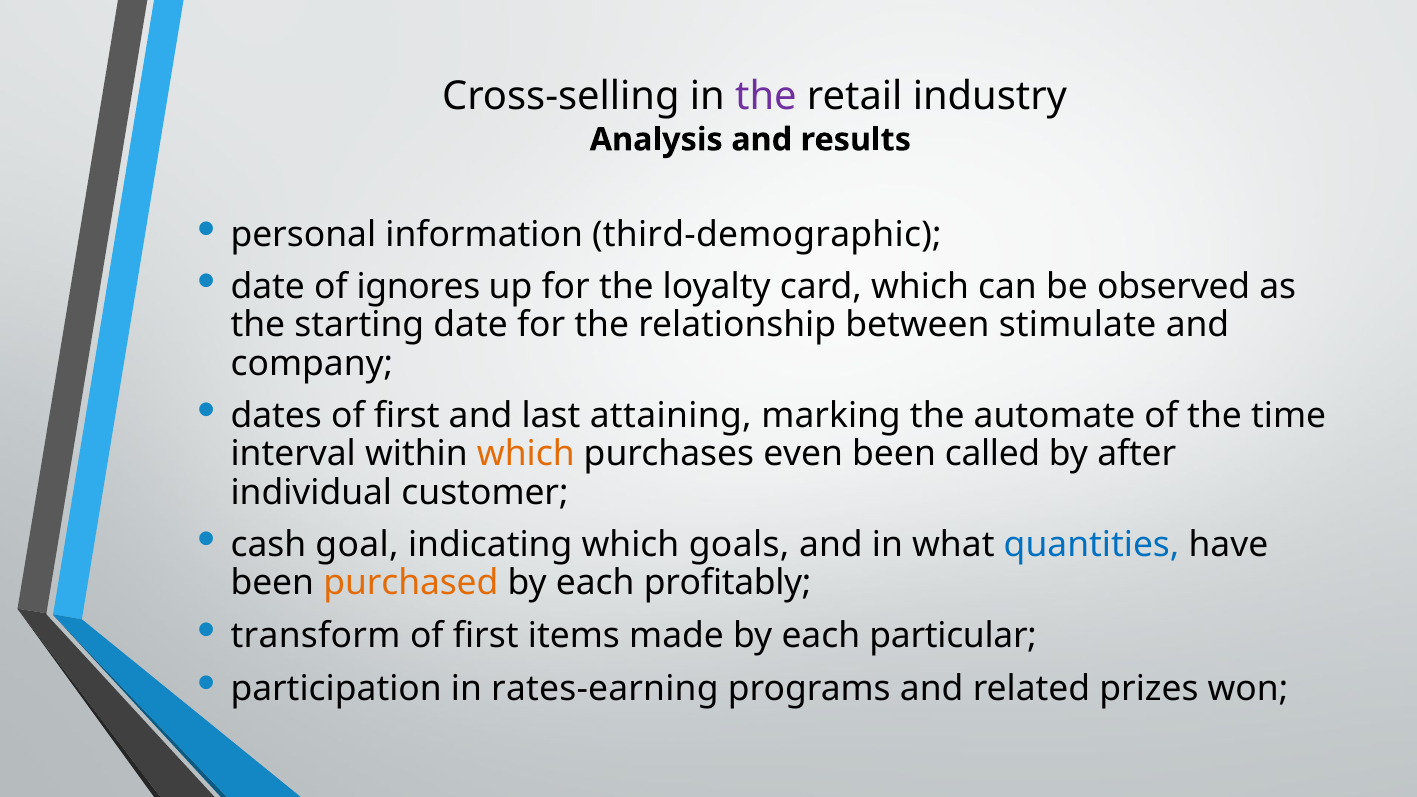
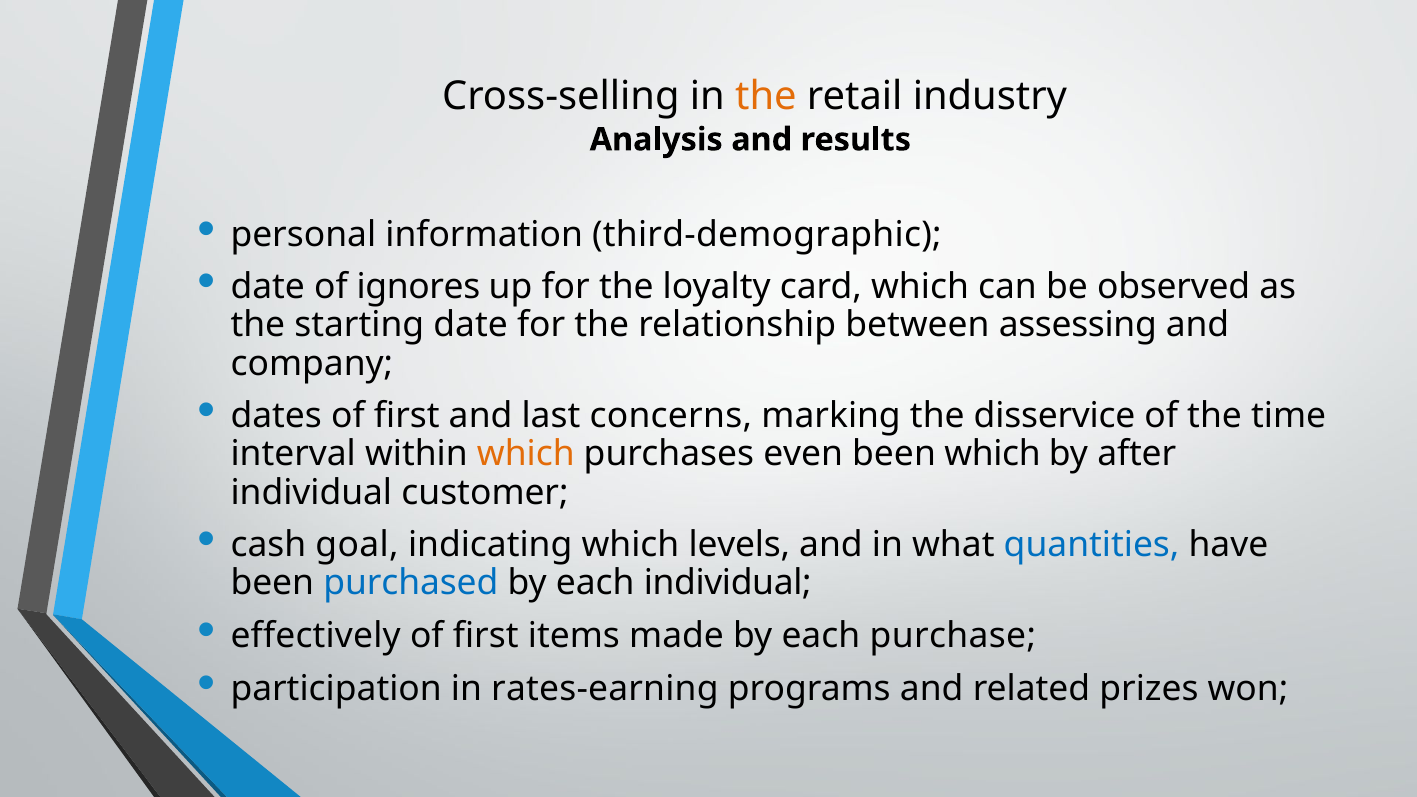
the colour: purple -> orange (766, 97)
stimulate: stimulate -> assessing (1078, 325)
attaining: attaining -> concerns (671, 416)
automate: automate -> disservice (1055, 416)
been called: called -> which (993, 454)
goals: goals -> levels (739, 545)
purchased colour: orange -> blue (411, 583)
each proﬁtably: proﬁtably -> individual (728, 583)
transform: transform -> effectively (316, 636)
particular: particular -> purchase (953, 636)
